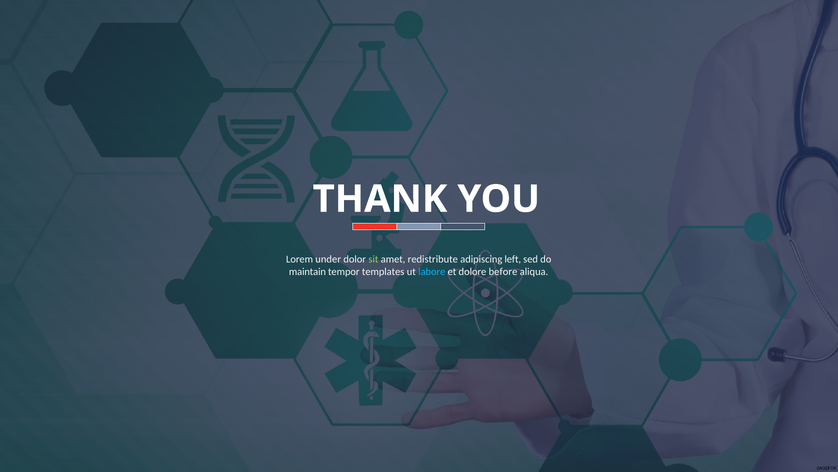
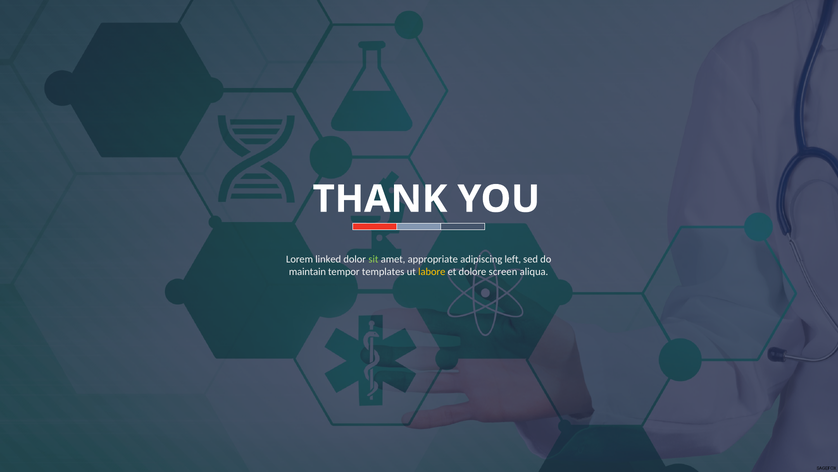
under: under -> linked (328, 259)
redistribute: redistribute -> appropriate (433, 259)
labore colour: light blue -> yellow (432, 271)
before: before -> screen (503, 271)
